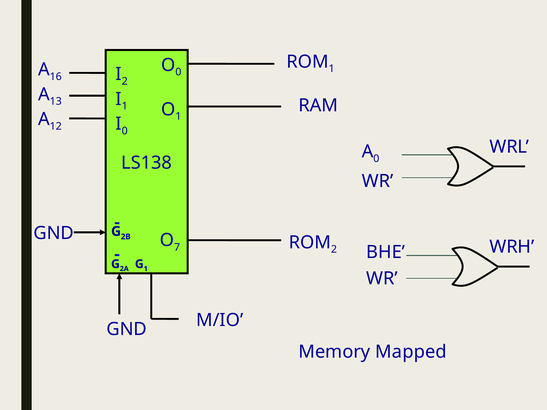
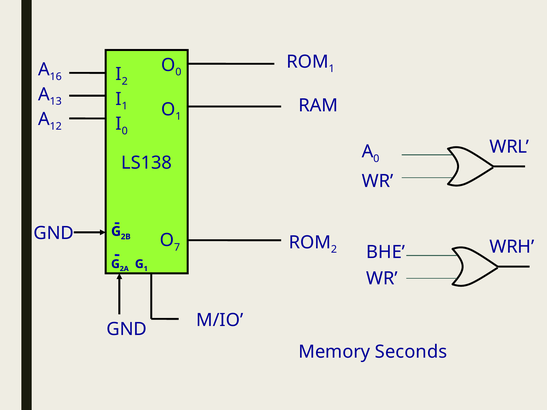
Mapped: Mapped -> Seconds (411, 352)
